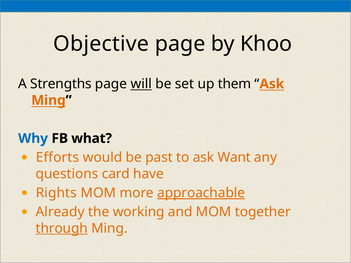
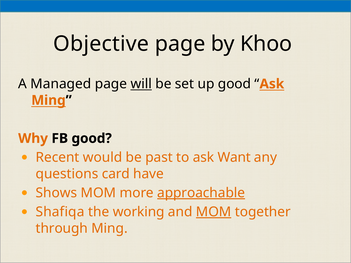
Strengths: Strengths -> Managed (61, 84)
up them: them -> good (234, 84)
Why colour: blue -> orange (33, 139)
FB what: what -> good (92, 139)
Efforts: Efforts -> Recent (58, 158)
Rights: Rights -> Shows (56, 193)
Already: Already -> Shafiqa (60, 212)
MOM underline: none -> present (214, 212)
through underline: present -> none (62, 228)
